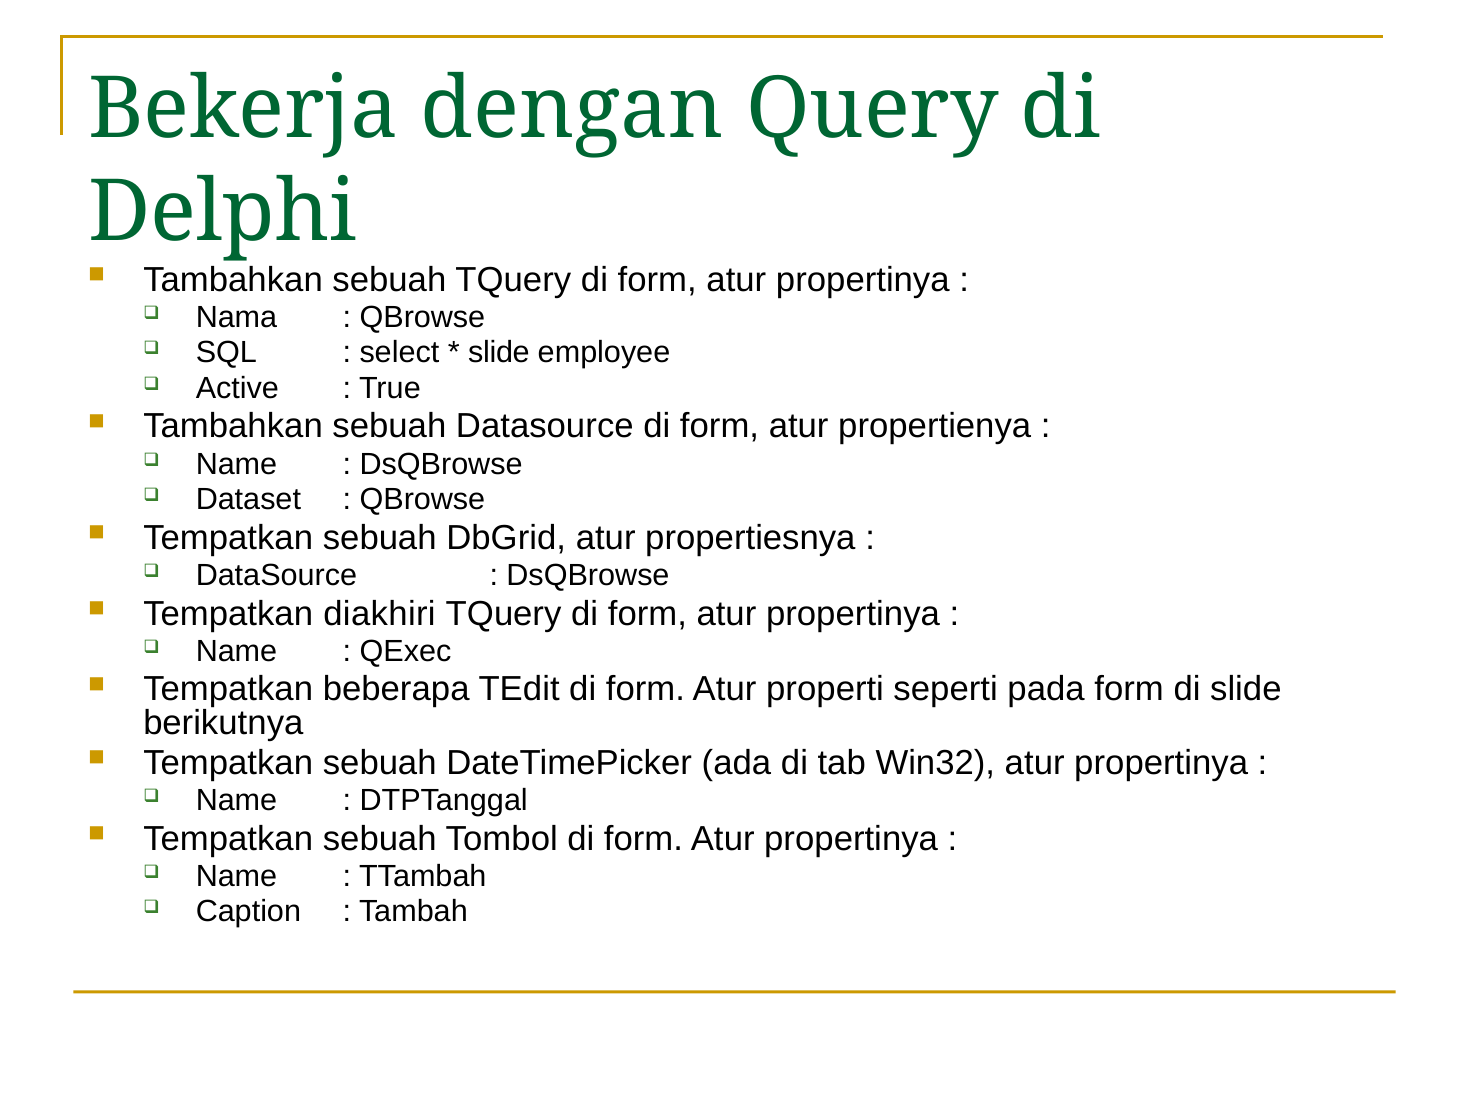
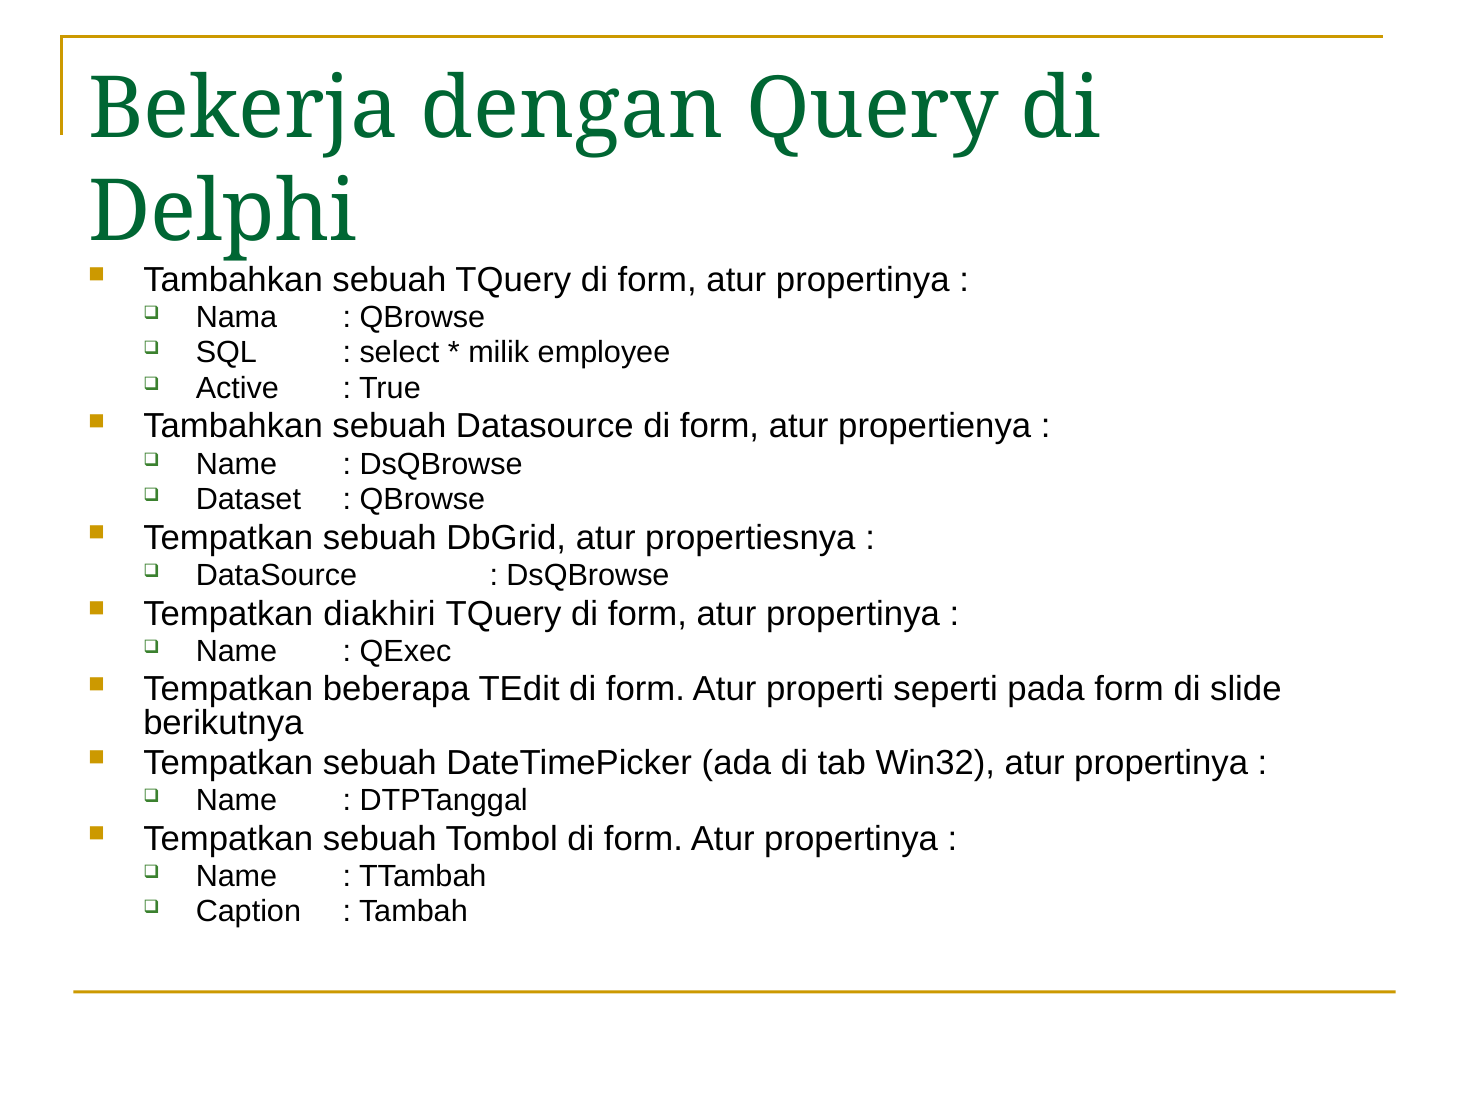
slide: slide -> milik (499, 353)
